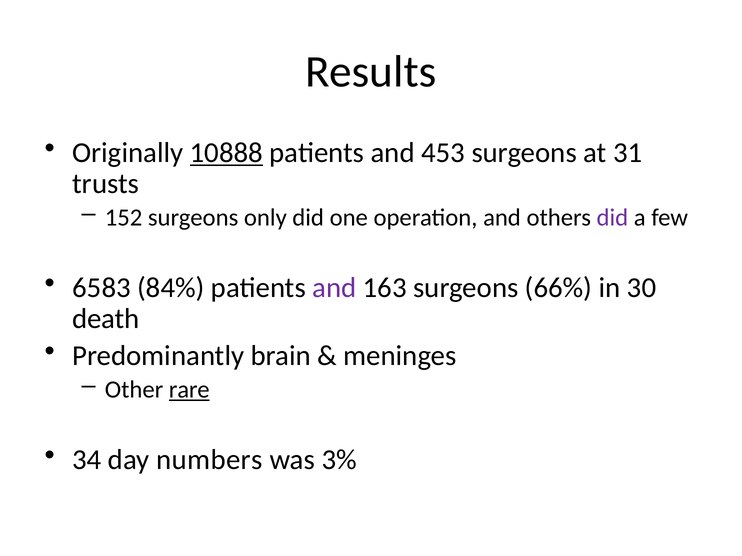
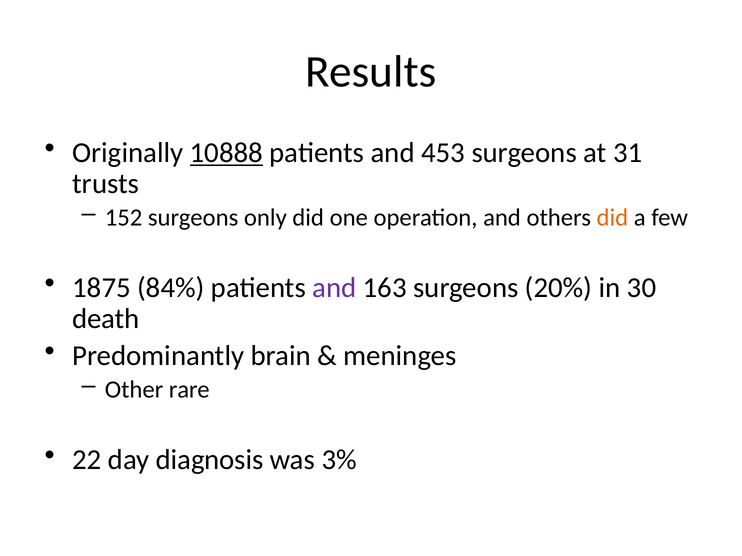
did colour: purple -> orange (612, 218)
6583: 6583 -> 1875 (102, 288)
66%: 66% -> 20% (559, 288)
rare underline: present -> none (189, 390)
34: 34 -> 22 (87, 460)
numbers: numbers -> diagnosis (210, 460)
